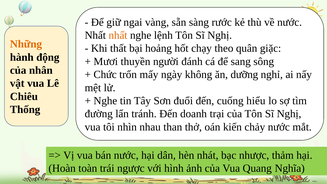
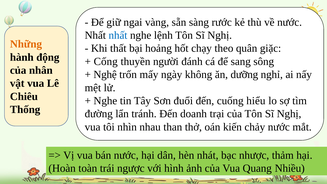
nhất colour: orange -> blue (118, 35)
Mươi: Mươi -> Cống (106, 61)
Chức: Chức -> Nghệ (105, 75)
Nghĩa: Nghĩa -> Nhiều (290, 168)
